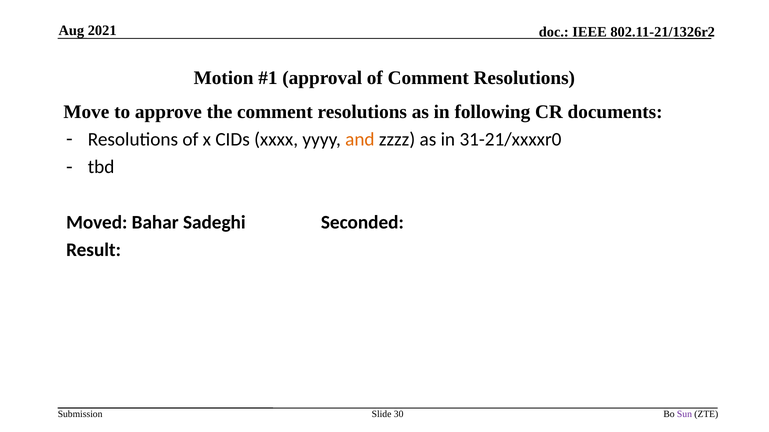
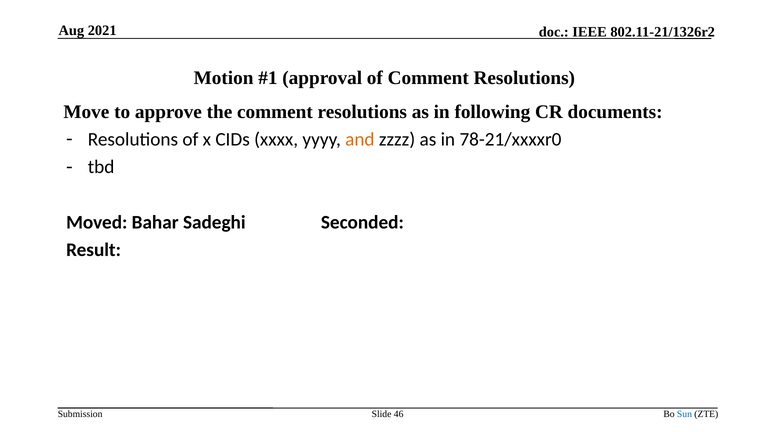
31-21/xxxxr0: 31-21/xxxxr0 -> 78-21/xxxxr0 (510, 140)
30: 30 -> 46 (399, 415)
Sun colour: purple -> blue (684, 415)
